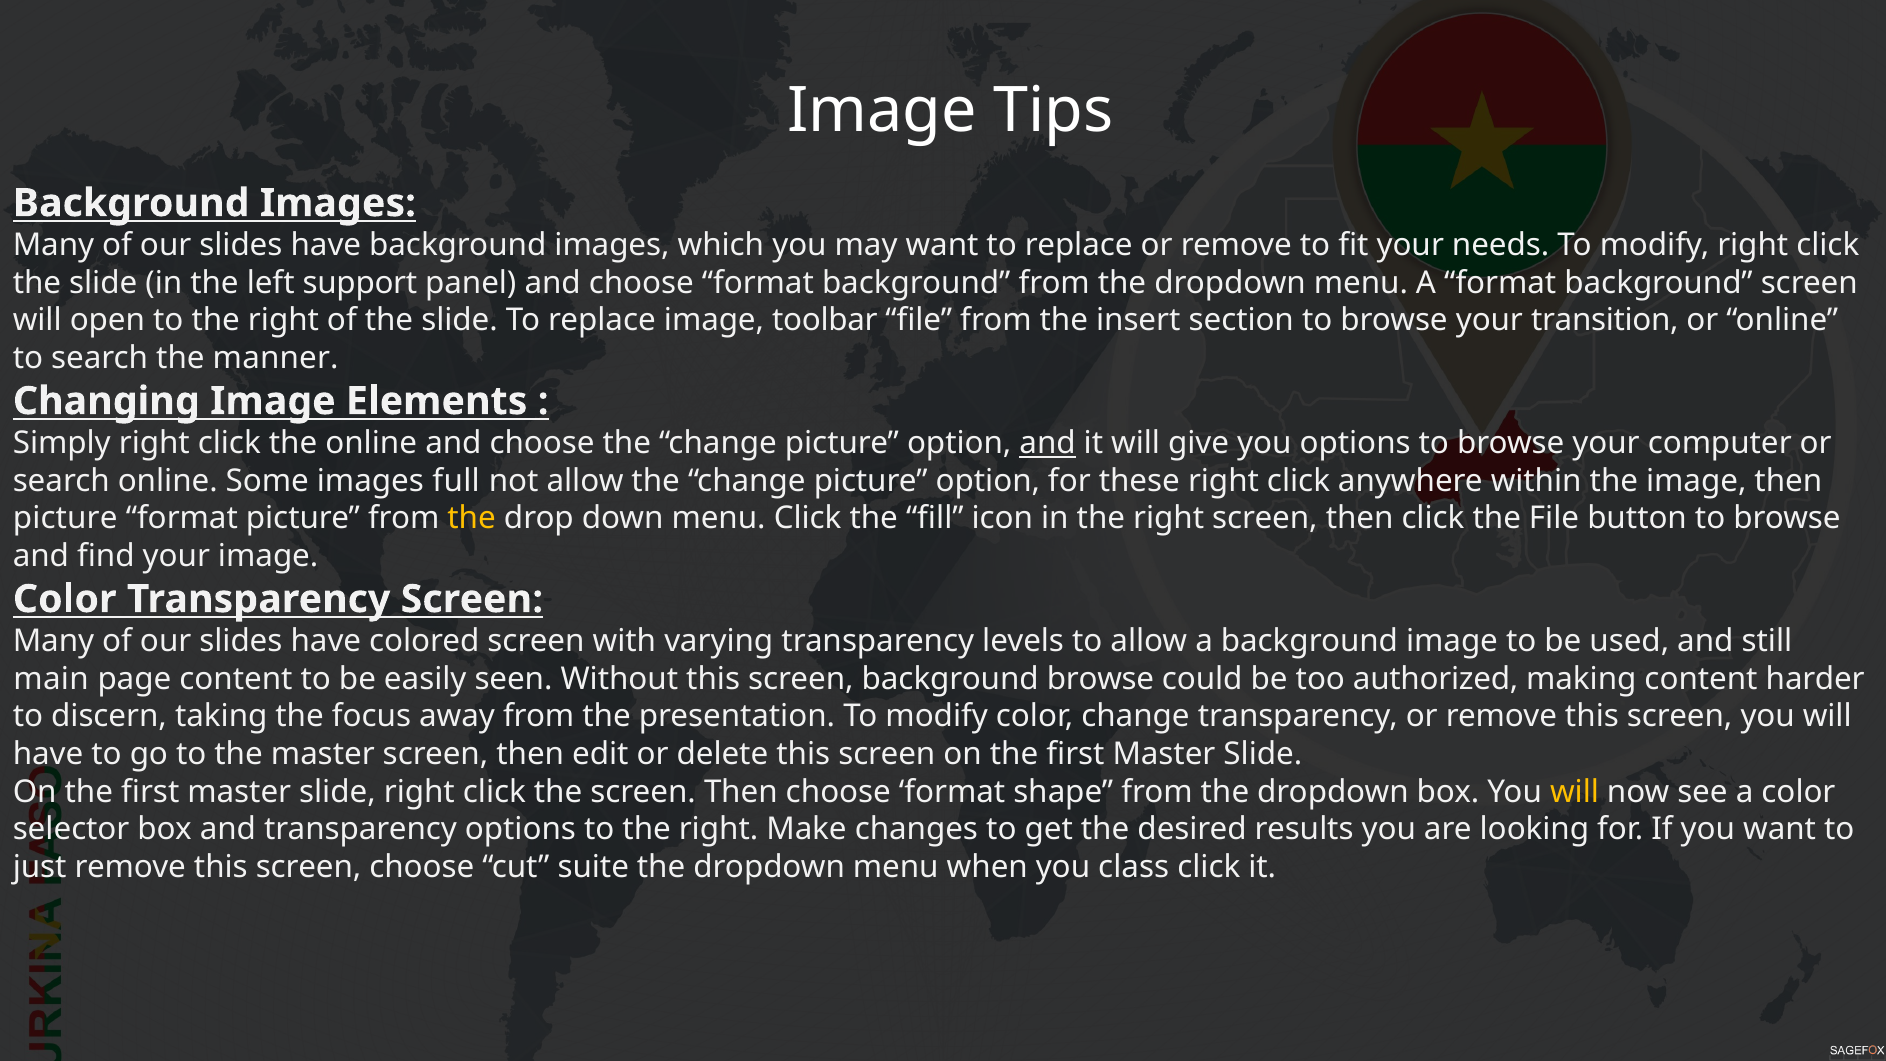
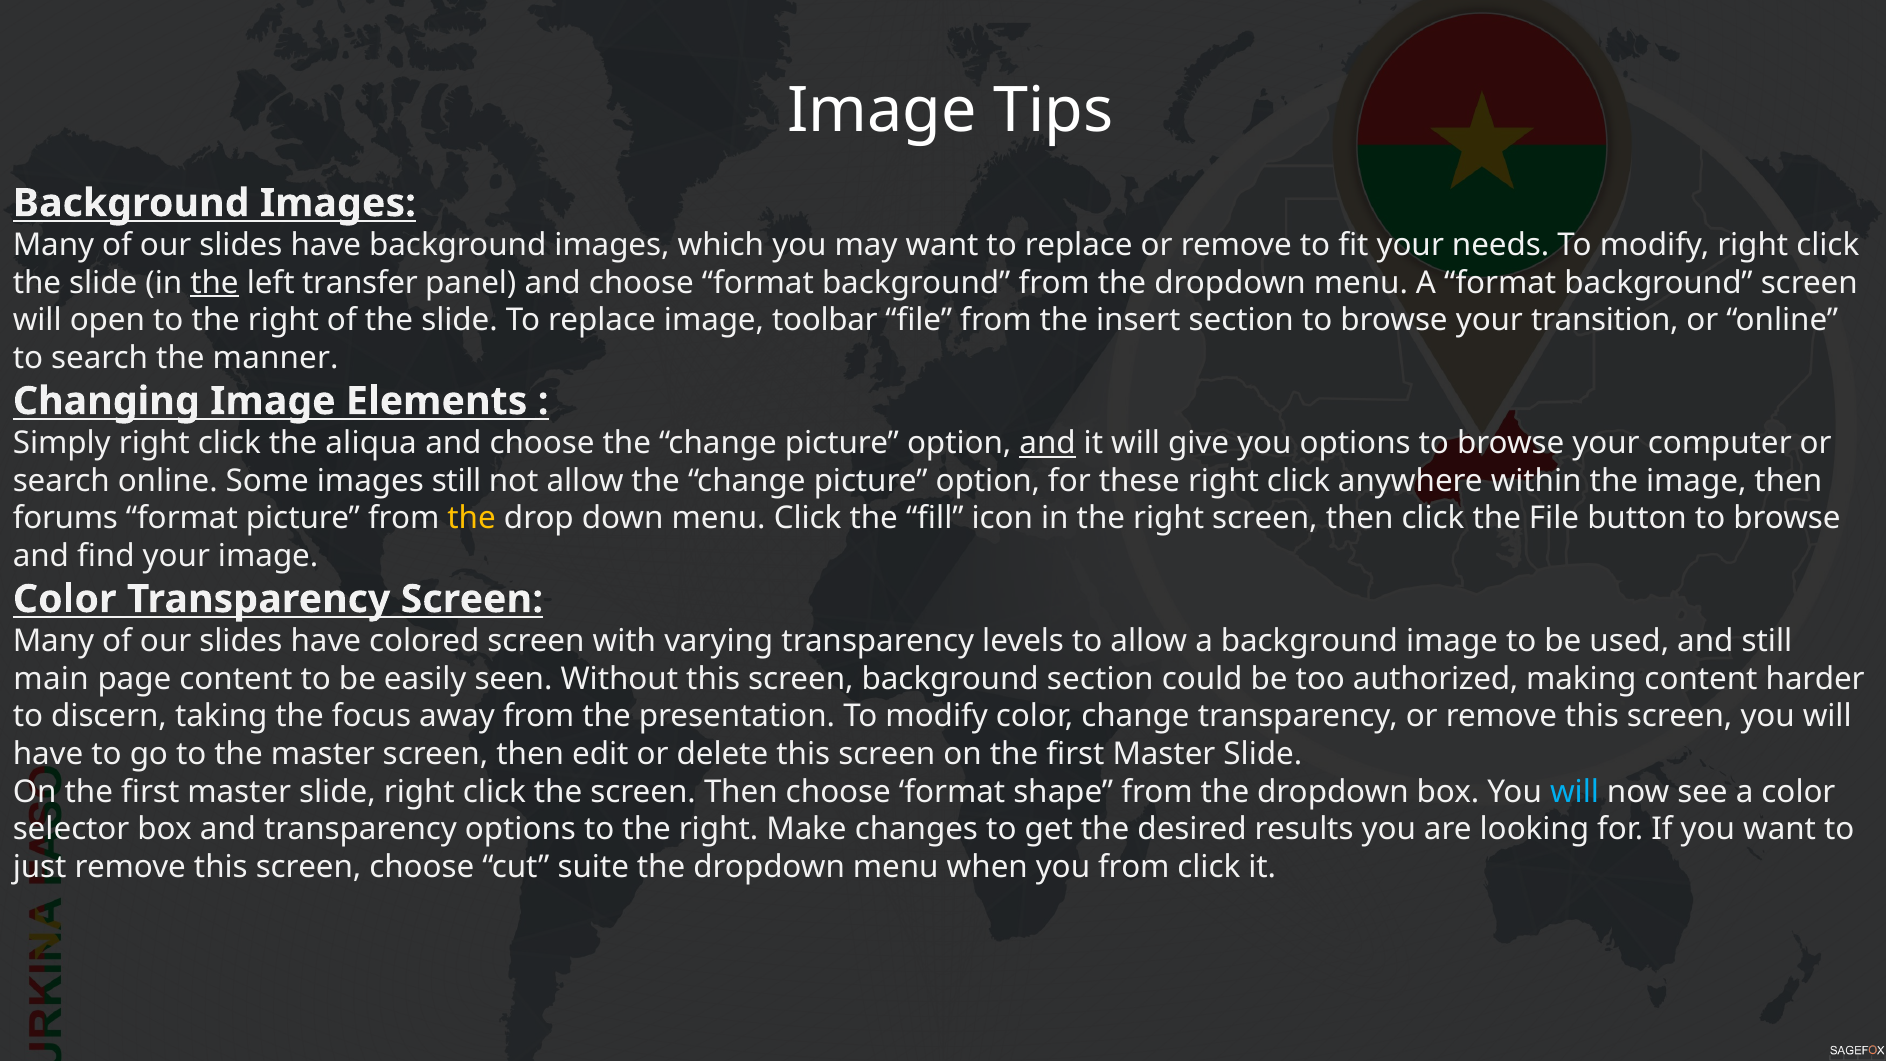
the underline: none -> present (215, 283)
support: support -> transfer (360, 283)
the online: online -> aliqua (371, 443)
images full: full -> still (456, 481)
picture: picture -> forums (65, 518)
background browse: browse -> section (1100, 679)
will colour: yellow -> light blue (1574, 792)
you class: class -> from (1134, 867)
